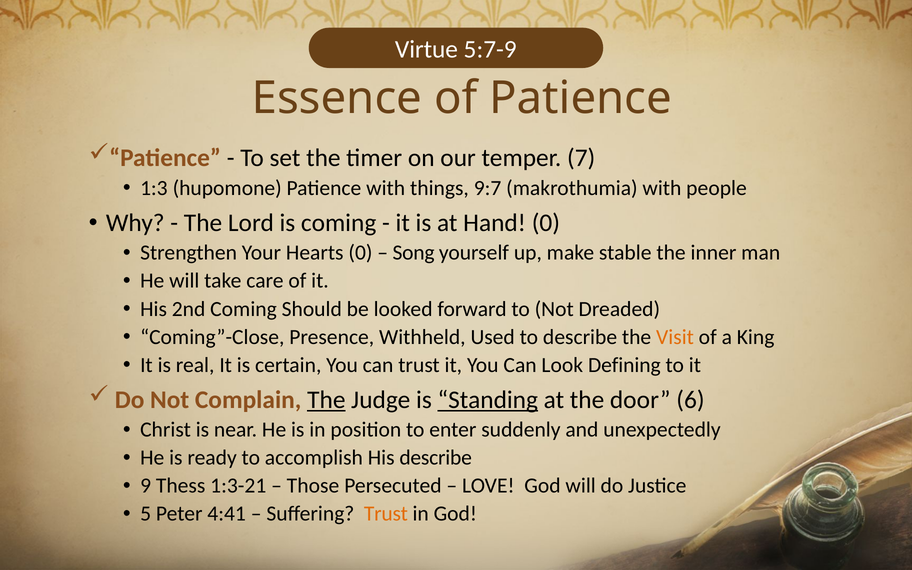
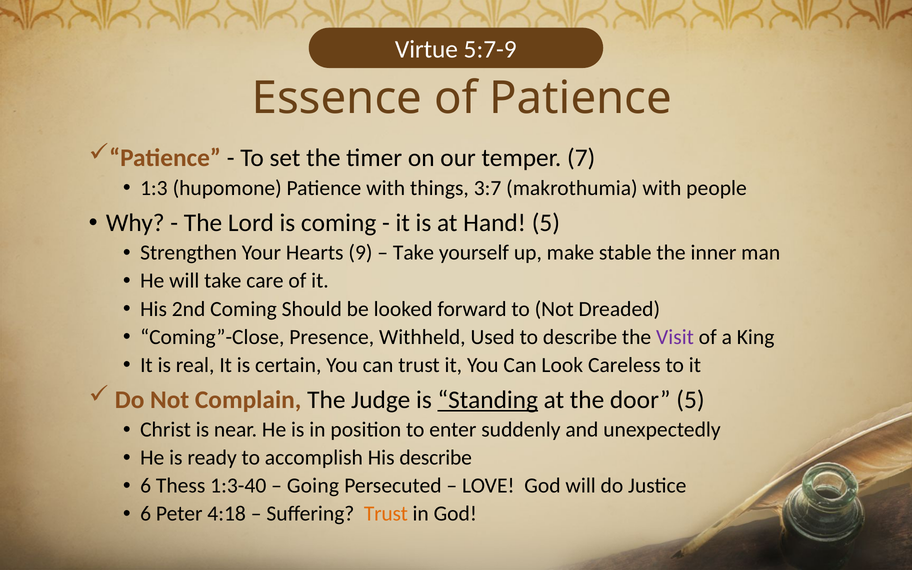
9:7: 9:7 -> 3:7 (488, 188)
Hand 0: 0 -> 5 (546, 223)
Hearts 0: 0 -> 9 (360, 253)
Song: Song -> Take (413, 253)
Visit colour: orange -> purple (675, 337)
Defining: Defining -> Careless (624, 365)
The underline: present -> none (326, 400)
door 6: 6 -> 5 (690, 400)
9: 9 -> 6 (146, 486)
1:3-21: 1:3-21 -> 1:3-40 (238, 486)
Those: Those -> Going (313, 486)
5: 5 -> 6 (146, 514)
4:41: 4:41 -> 4:18 (227, 514)
